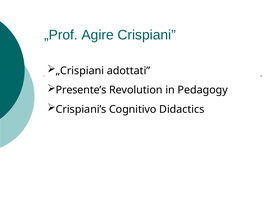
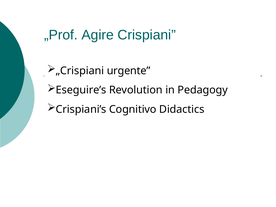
adottati: adottati -> urgente (129, 71)
Presente’s: Presente’s -> Eseguire’s (81, 90)
